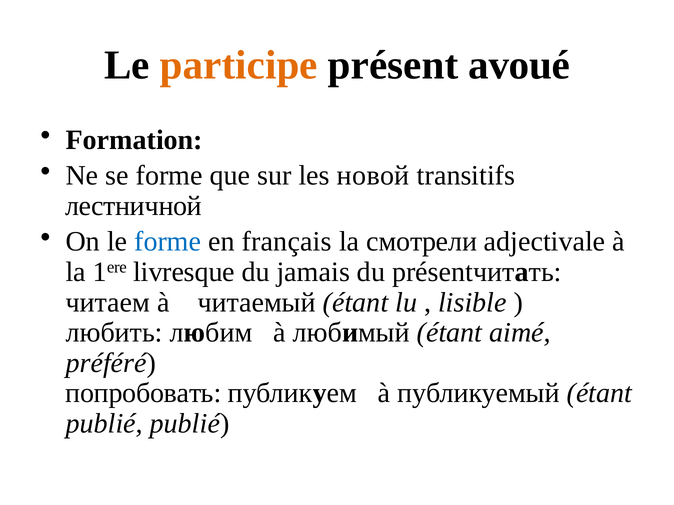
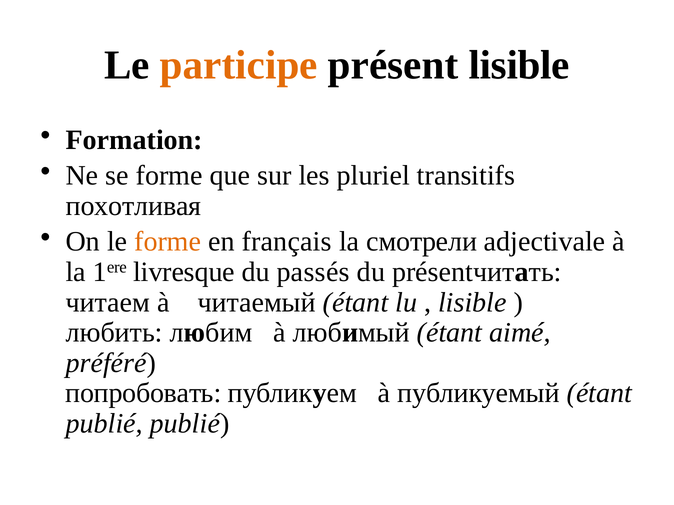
présent avoué: avoué -> lisible (519, 65)
новой: новой -> pluriel (373, 176)
лестничной: лестничной -> похотливая (134, 206)
forme colour: blue -> orange (168, 242)
jamais: jamais -> passés (313, 272)
